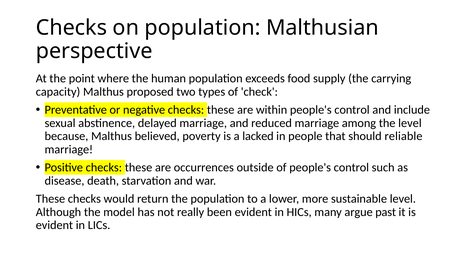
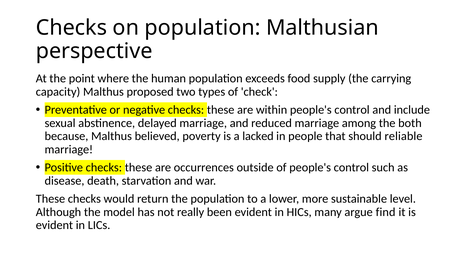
the level: level -> both (410, 123)
past: past -> find (386, 212)
